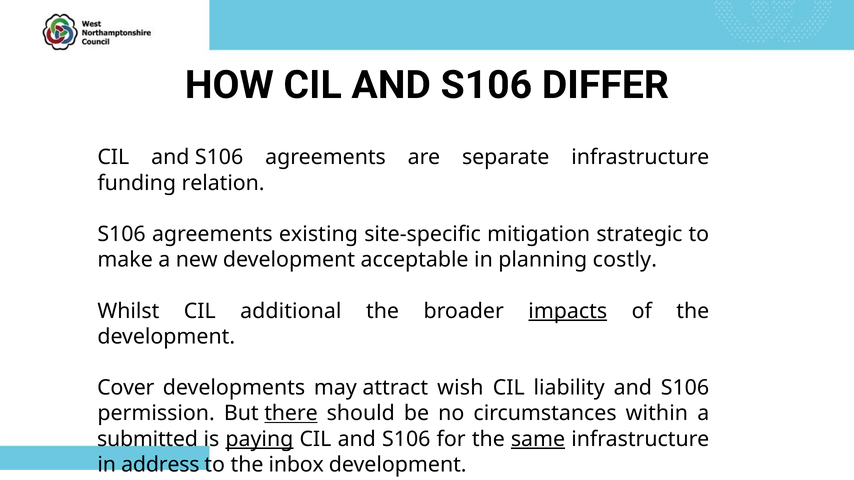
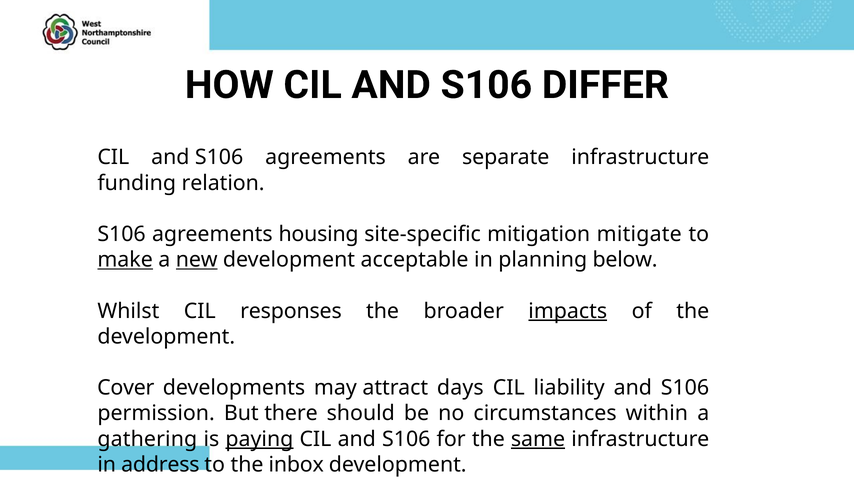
existing: existing -> housing (319, 234)
strategic: strategic -> mitigate (639, 234)
make underline: none -> present (125, 260)
new underline: none -> present (197, 260)
costly: costly -> below (625, 260)
additional: additional -> responses (291, 311)
wish: wish -> days (460, 388)
there underline: present -> none (291, 414)
submitted: submitted -> gathering (147, 439)
